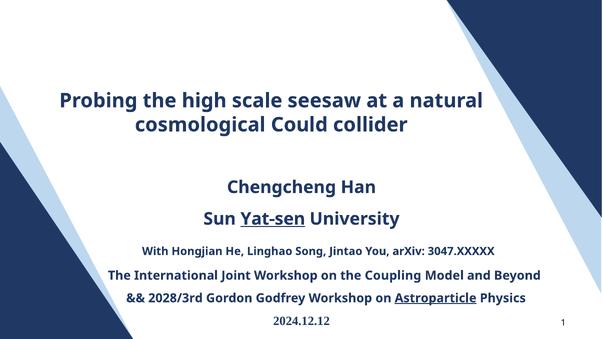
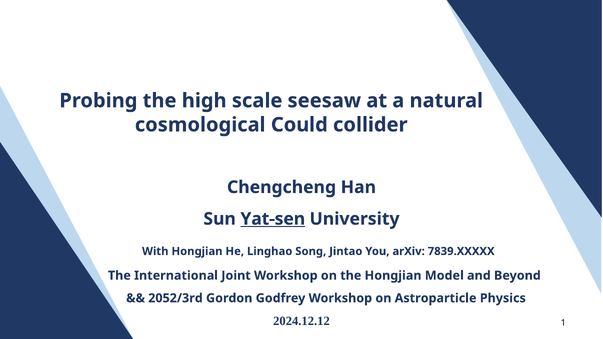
3047.XXXXX: 3047.XXXXX -> 7839.XXXXX (461, 251)
the Coupling: Coupling -> Hongjian (393, 276)
2028/3rd: 2028/3rd -> 2052/3rd (175, 298)
Astroparticle underline: present -> none (436, 298)
